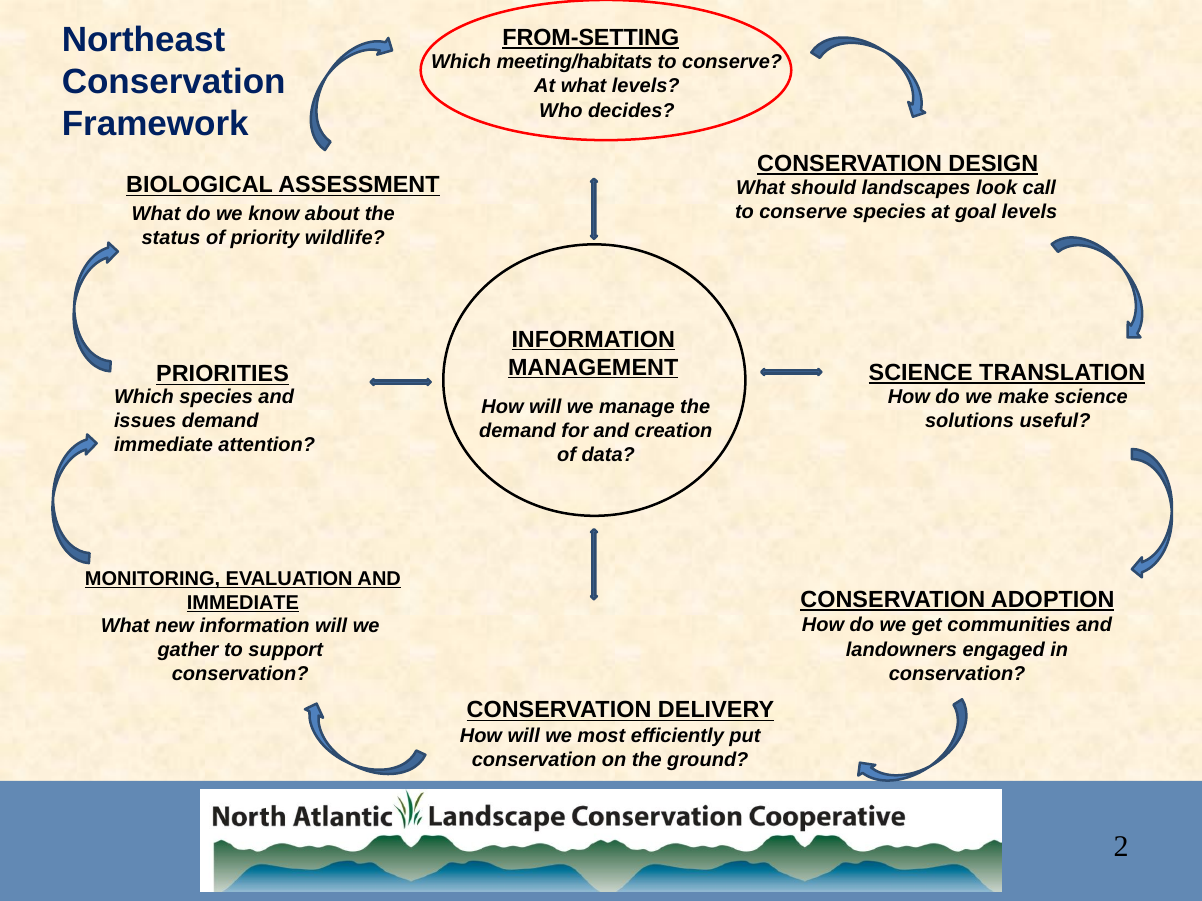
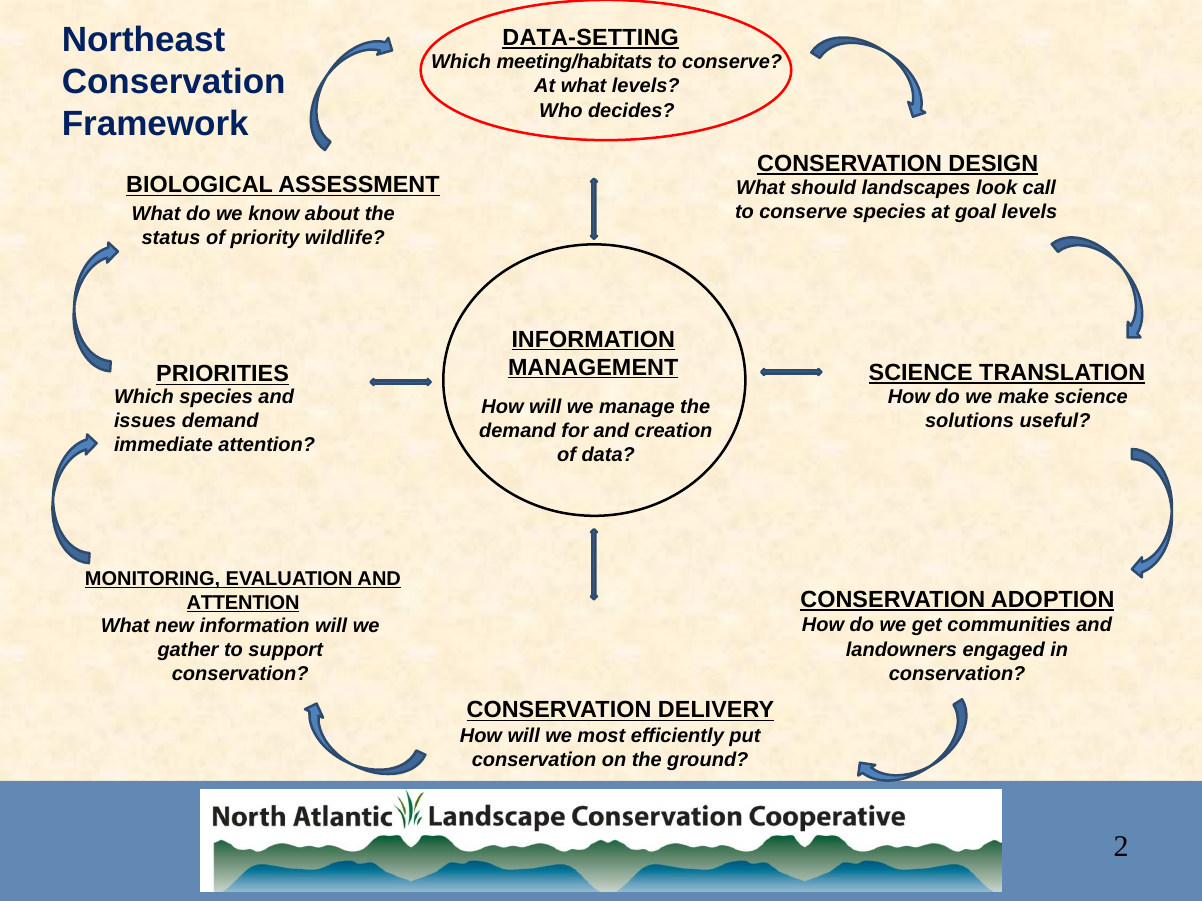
FROM-SETTING: FROM-SETTING -> DATA-SETTING (591, 38)
IMMEDIATE: IMMEDIATE -> ATTENTION (243, 603)
